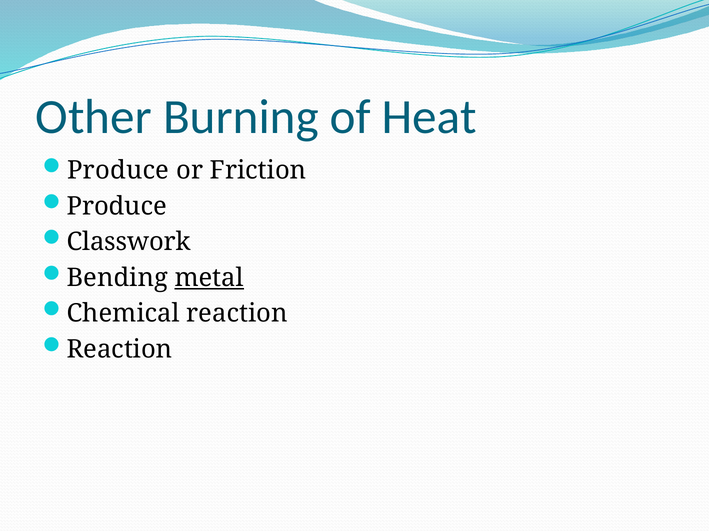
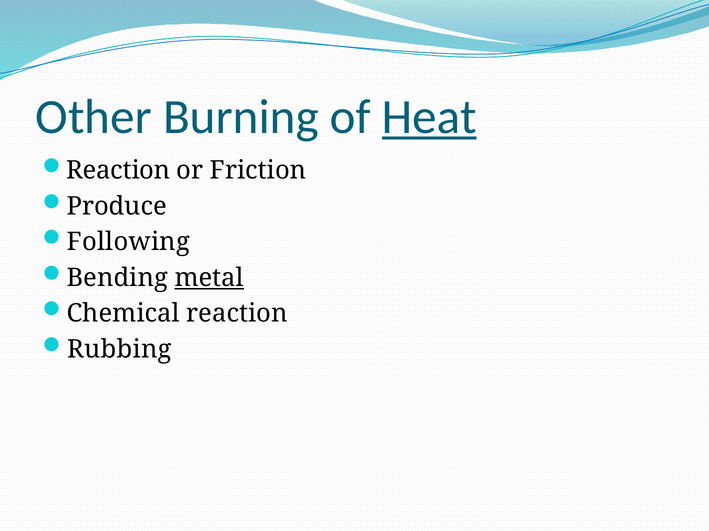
Heat underline: none -> present (429, 117)
Produce: Produce -> Reaction (118, 171)
Classwork: Classwork -> Following (128, 242)
Reaction: Reaction -> Rubbing (119, 350)
